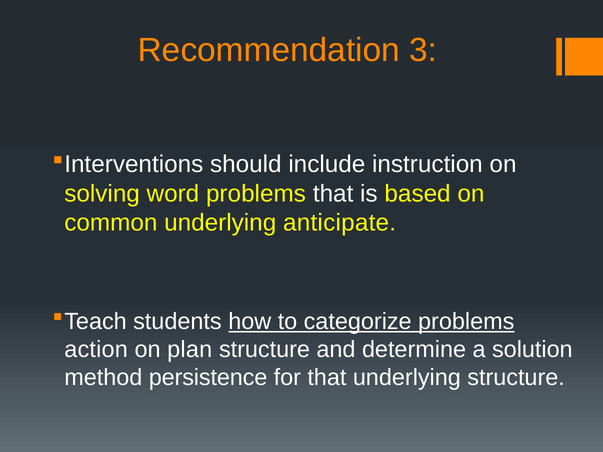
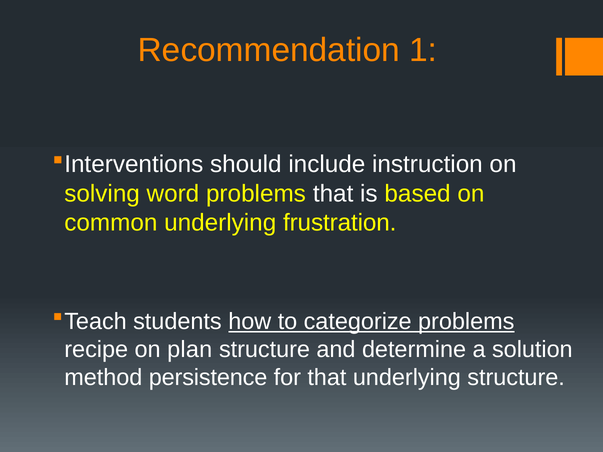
3: 3 -> 1 (423, 50)
anticipate: anticipate -> frustration (340, 223)
action: action -> recipe (96, 350)
